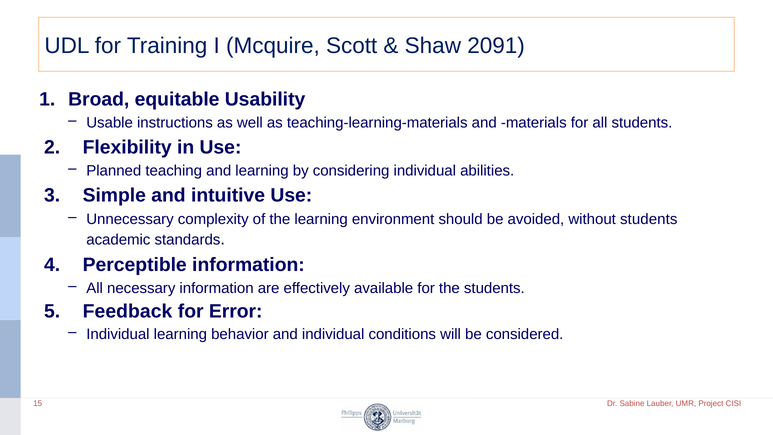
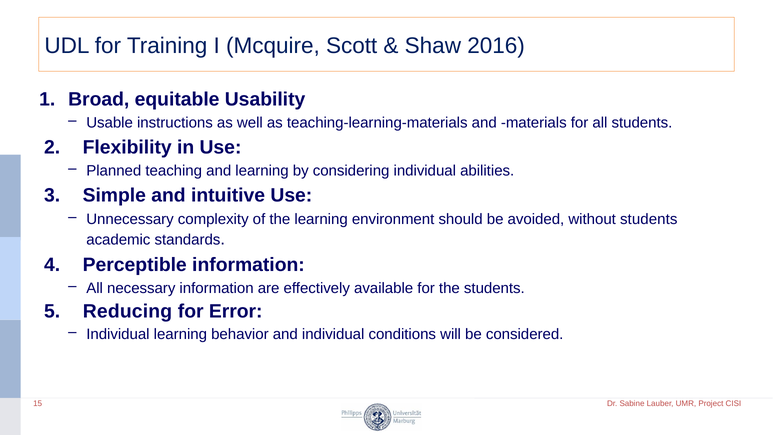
2091: 2091 -> 2016 (496, 46)
Feedback: Feedback -> Reducing (127, 311)
